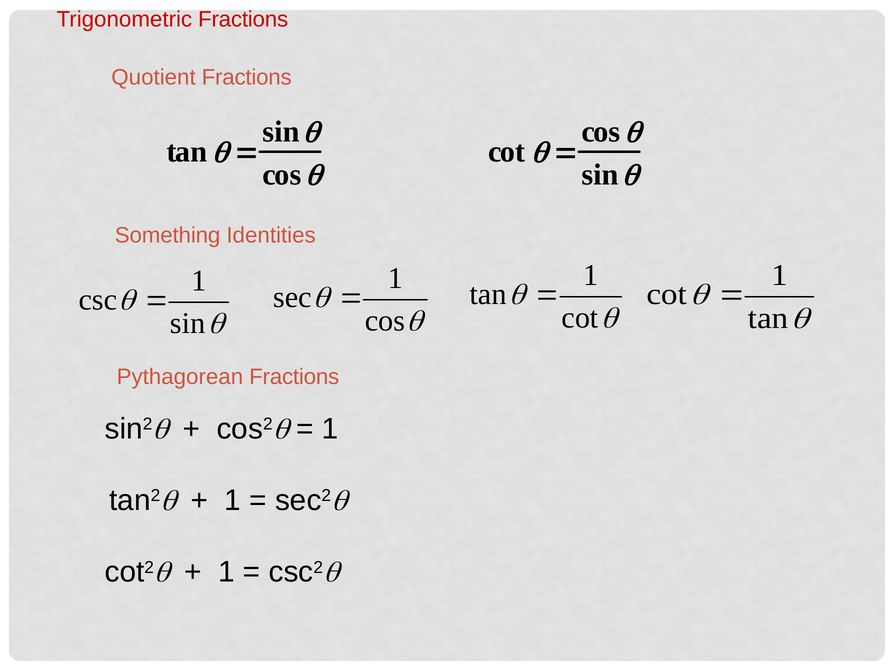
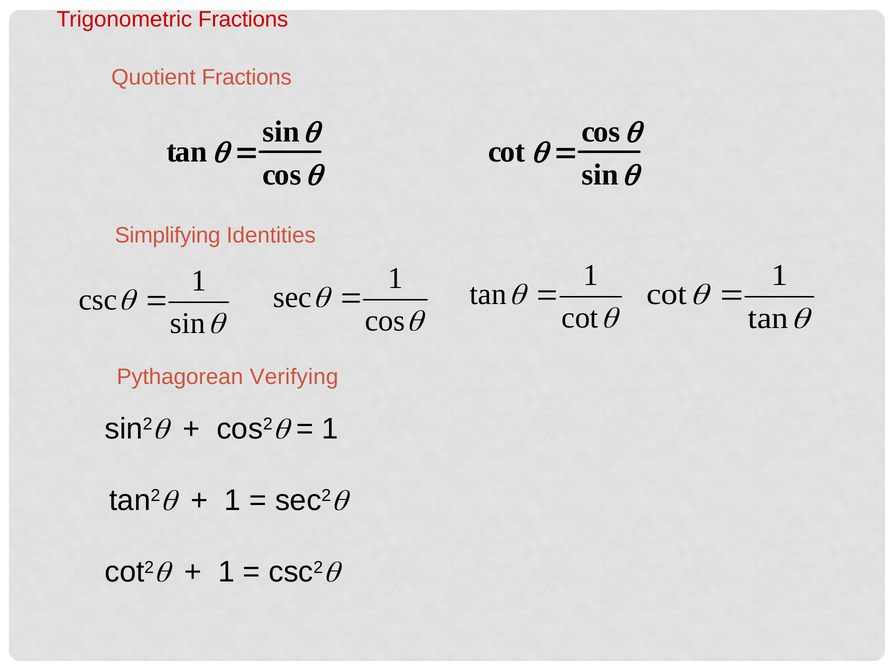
Something: Something -> Simplifying (168, 235)
Pythagorean Fractions: Fractions -> Verifying (294, 377)
